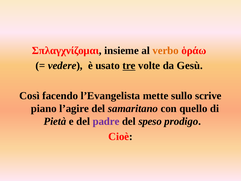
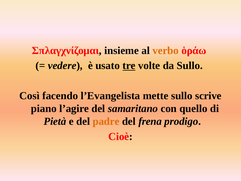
da Gesù: Gesù -> Sullo (190, 66)
padre colour: purple -> orange (106, 121)
speso: speso -> frena (150, 121)
